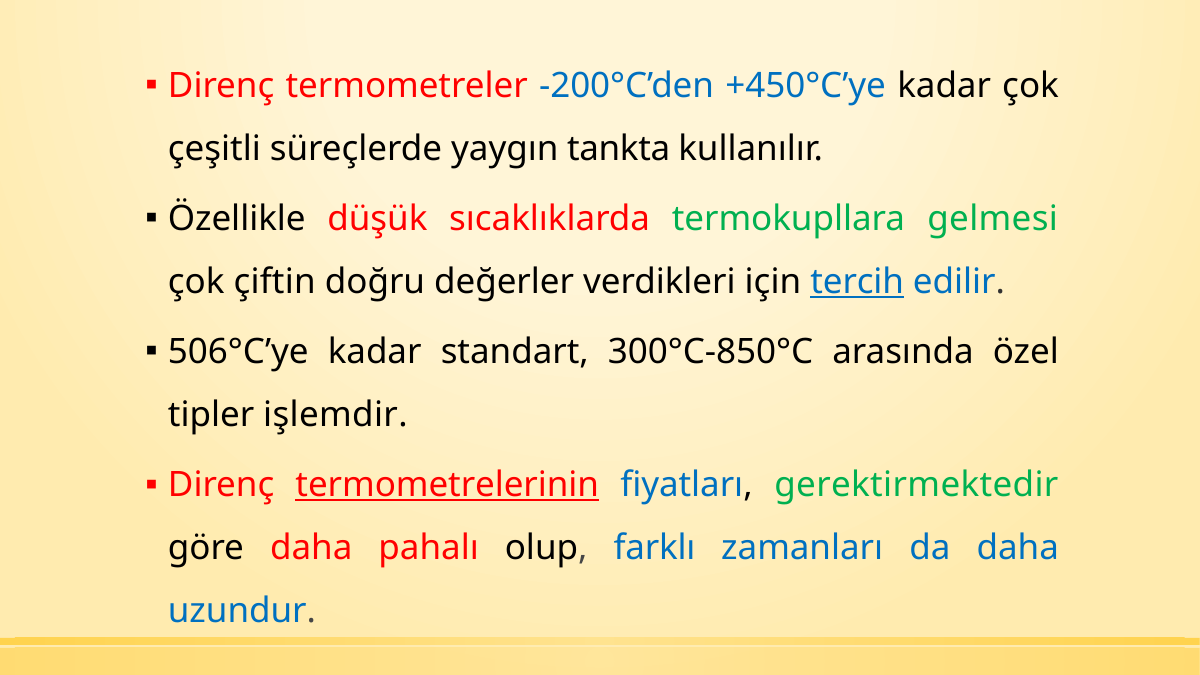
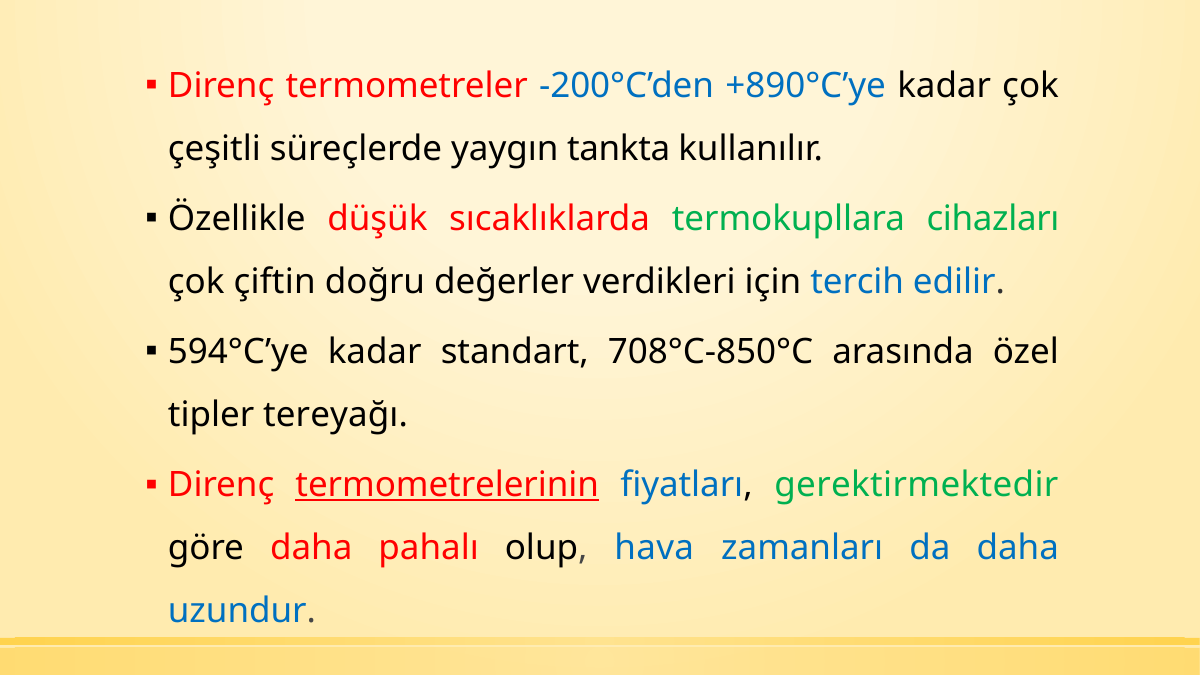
+450°C’ye: +450°C’ye -> +890°C’ye (806, 86)
gelmesi: gelmesi -> cihazları (993, 219)
tercih underline: present -> none (857, 282)
506°C’ye: 506°C’ye -> 594°C’ye (238, 352)
300°C-850°C: 300°C-850°C -> 708°C-850°C (711, 352)
işlemdir: işlemdir -> tereyağı (336, 415)
farklı: farklı -> hava (654, 548)
